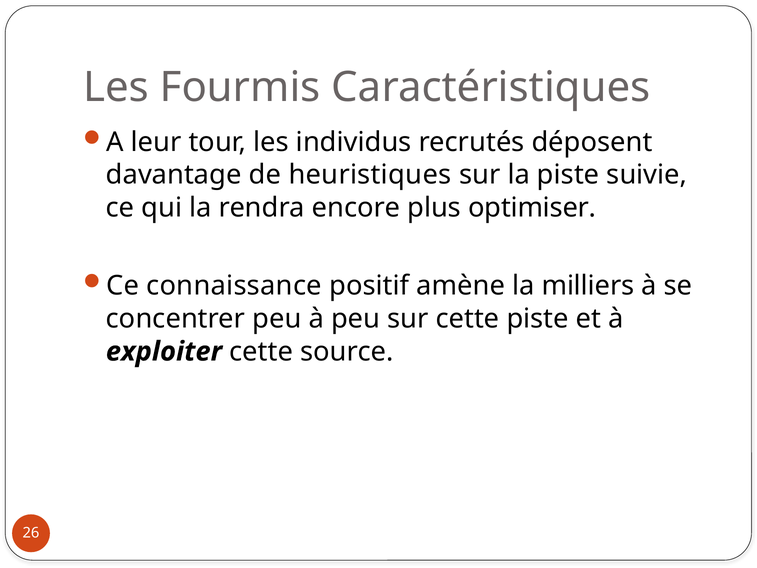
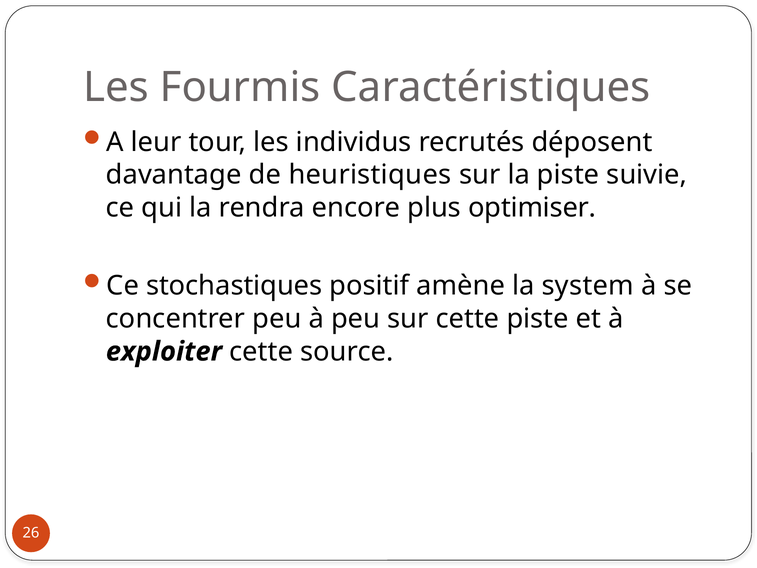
connaissance: connaissance -> stochastiques (234, 286)
milliers: milliers -> system (588, 286)
